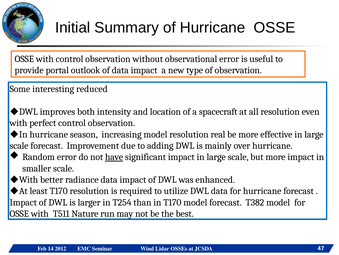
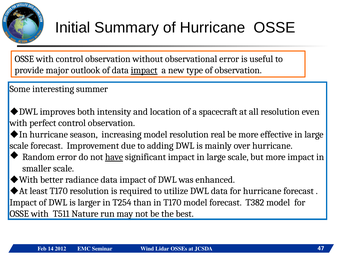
portal: portal -> major (57, 70)
impact underline: none -> present (144, 70)
reduced: reduced -> summer (92, 89)
